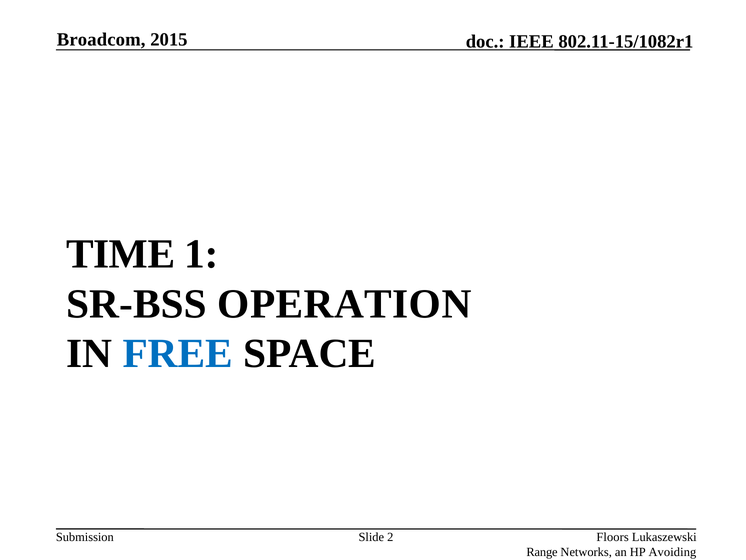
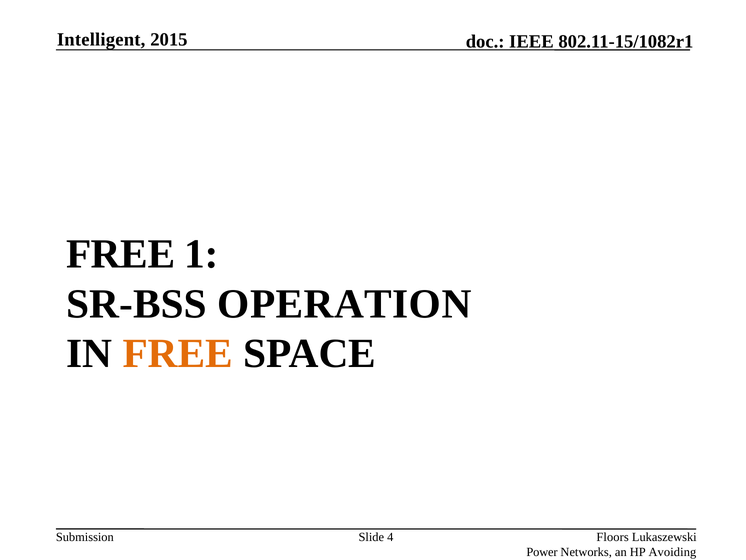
Broadcom: Broadcom -> Intelligent (101, 40)
TIME: TIME -> FREE (121, 254)
FREE colour: blue -> orange (178, 353)
2: 2 -> 4 (390, 537)
Range: Range -> Power (542, 552)
